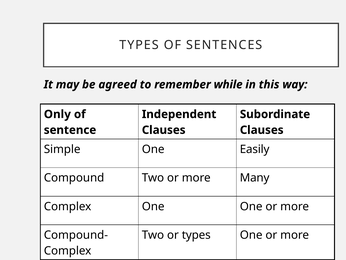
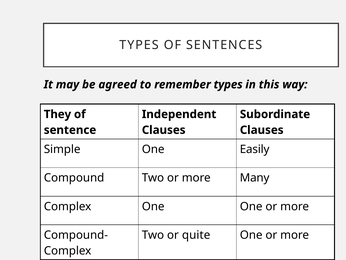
remember while: while -> types (228, 84)
Only: Only -> They (57, 114)
or types: types -> quite (196, 235)
